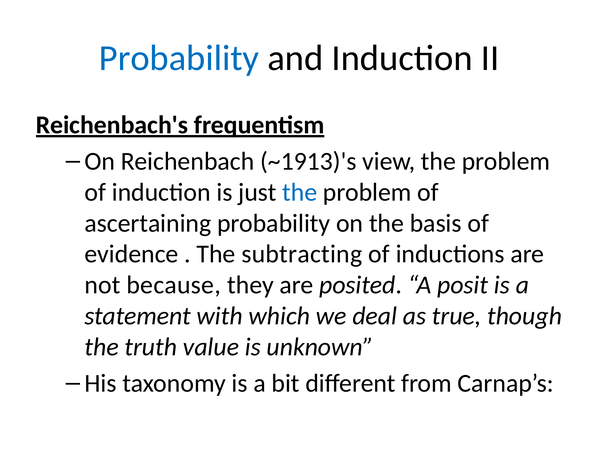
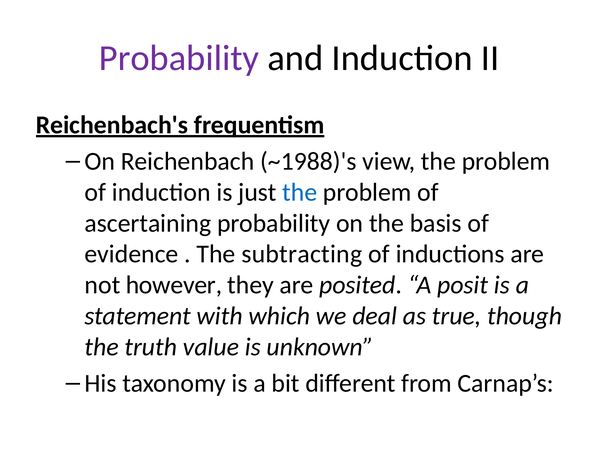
Probability colour: blue -> purple (179, 58)
~1913)'s: ~1913)'s -> ~1988)'s (308, 161)
because: because -> however (174, 285)
